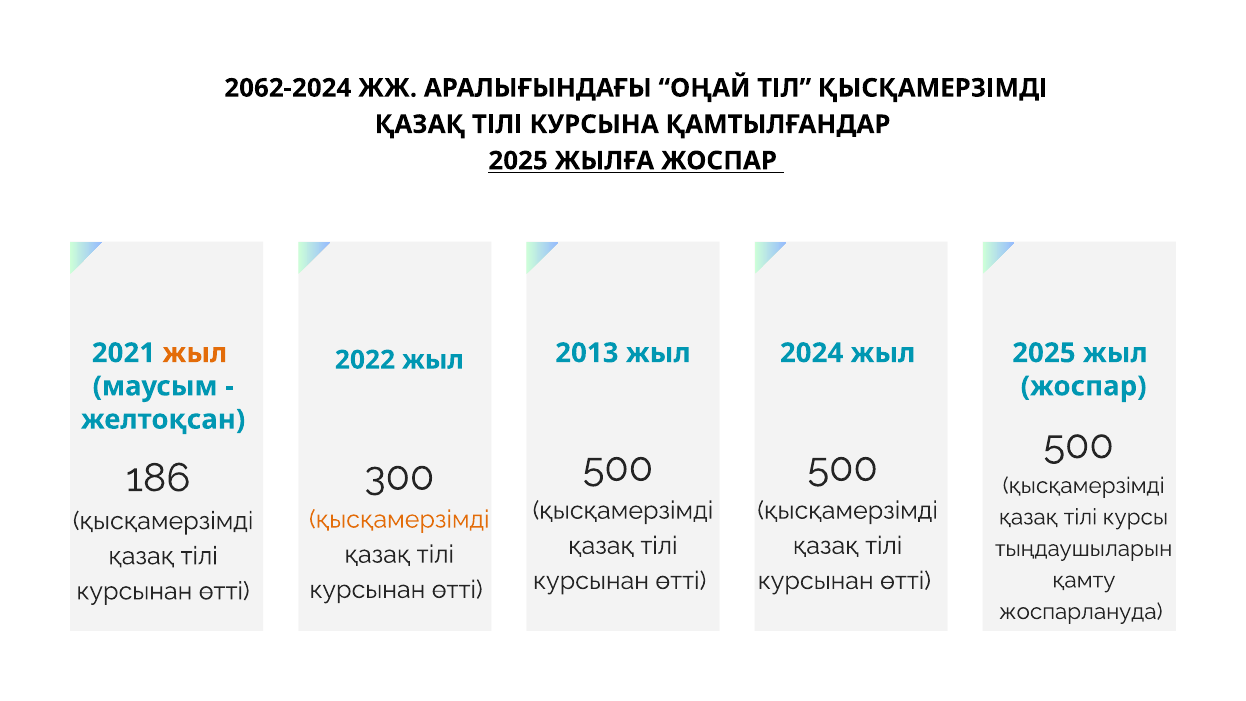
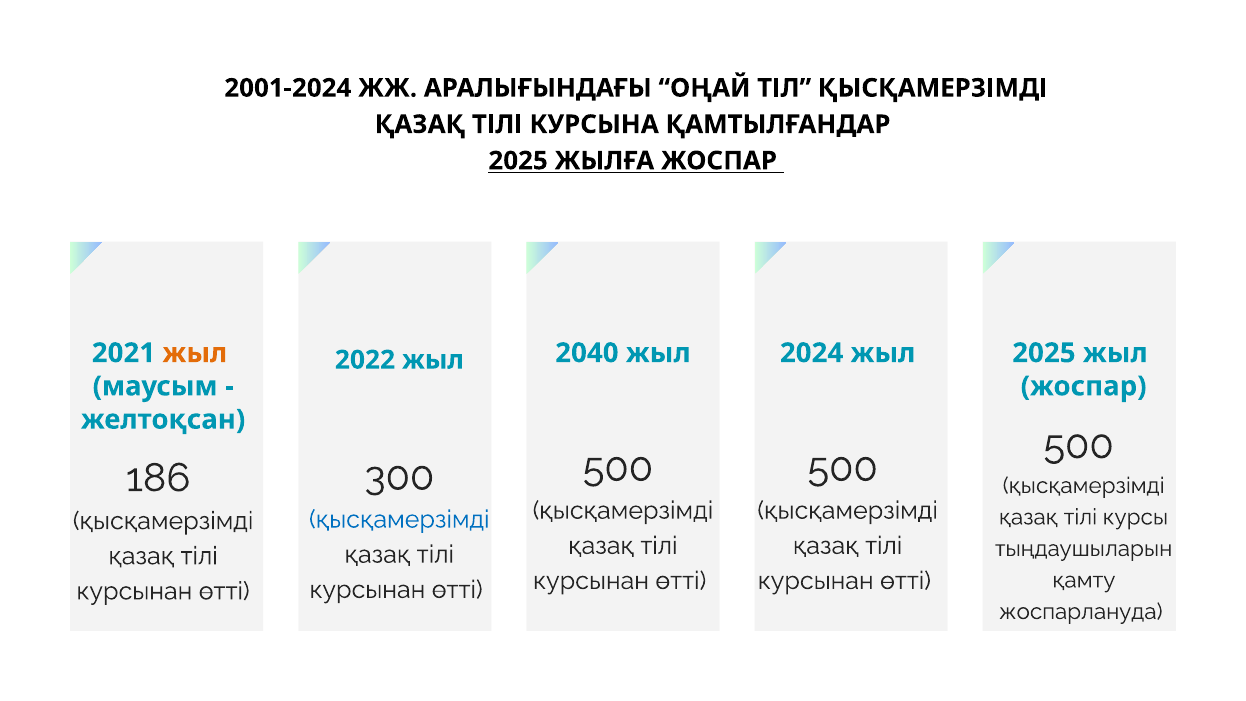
2062-2024: 2062-2024 -> 2001-2024 (288, 88)
2013: 2013 -> 2040 (587, 353)
қысқамерзімді colour: orange -> blue (399, 519)
